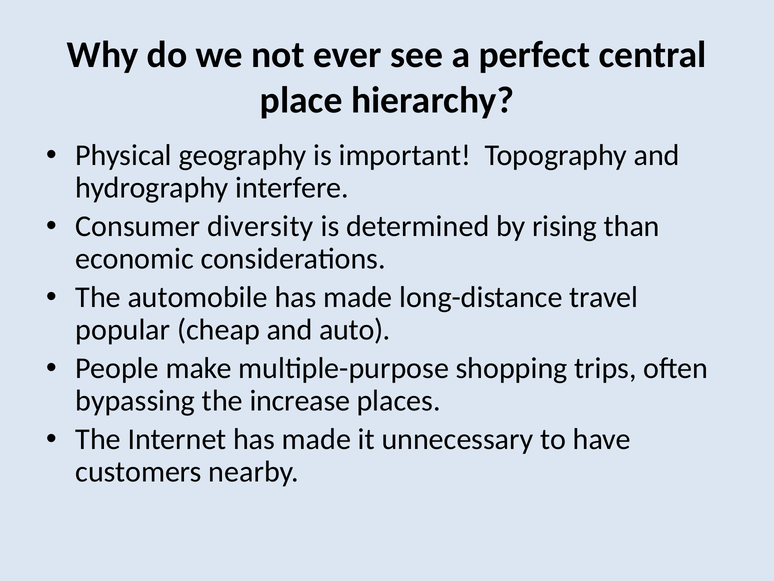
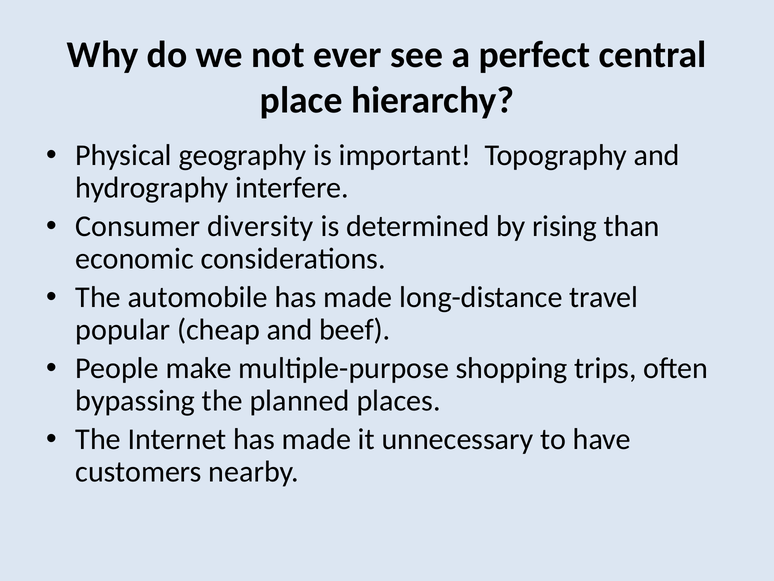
auto: auto -> beef (355, 330)
increase: increase -> planned (300, 401)
